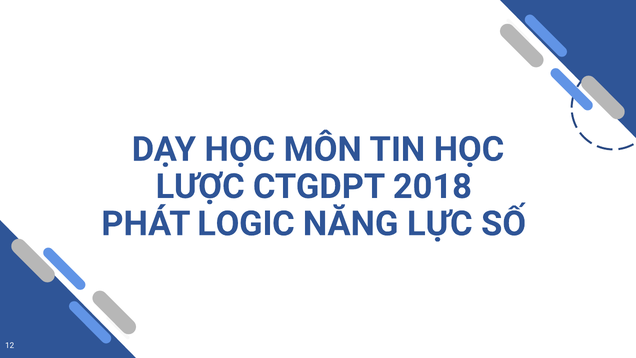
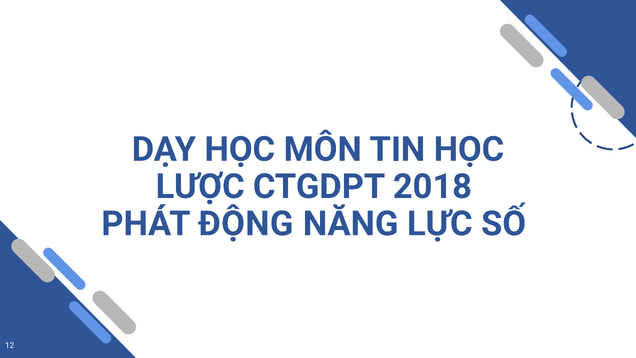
LOGIC: LOGIC -> ĐỘNG (246, 224)
